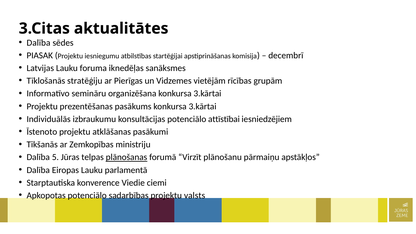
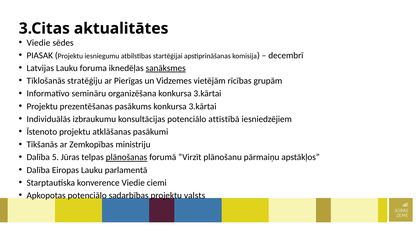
Dalība: Dalība -> Viedie (39, 43)
sanāksmes underline: none -> present (166, 68)
attīstībai: attīstībai -> attīstībā (224, 119)
